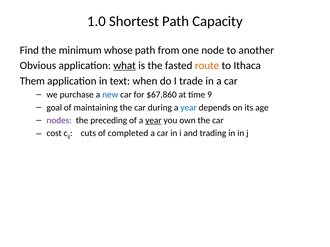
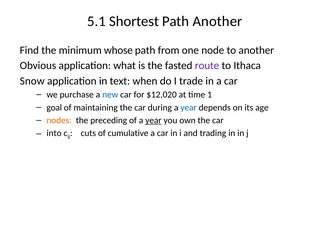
1.0: 1.0 -> 5.1 (96, 21)
Path Capacity: Capacity -> Another (217, 21)
what underline: present -> none (125, 66)
route colour: orange -> purple (207, 66)
Them: Them -> Snow (32, 81)
$67,860: $67,860 -> $12,020 (162, 95)
9: 9 -> 1 (210, 95)
nodes colour: purple -> orange (59, 121)
cost: cost -> into (54, 133)
completed: completed -> cumulative (128, 133)
